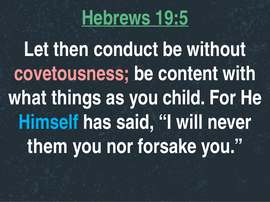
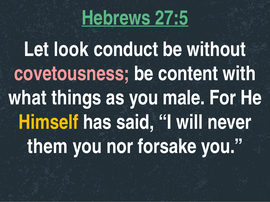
19:5: 19:5 -> 27:5 (172, 18)
then: then -> look (71, 50)
child: child -> male (184, 98)
Himself colour: light blue -> yellow (48, 122)
